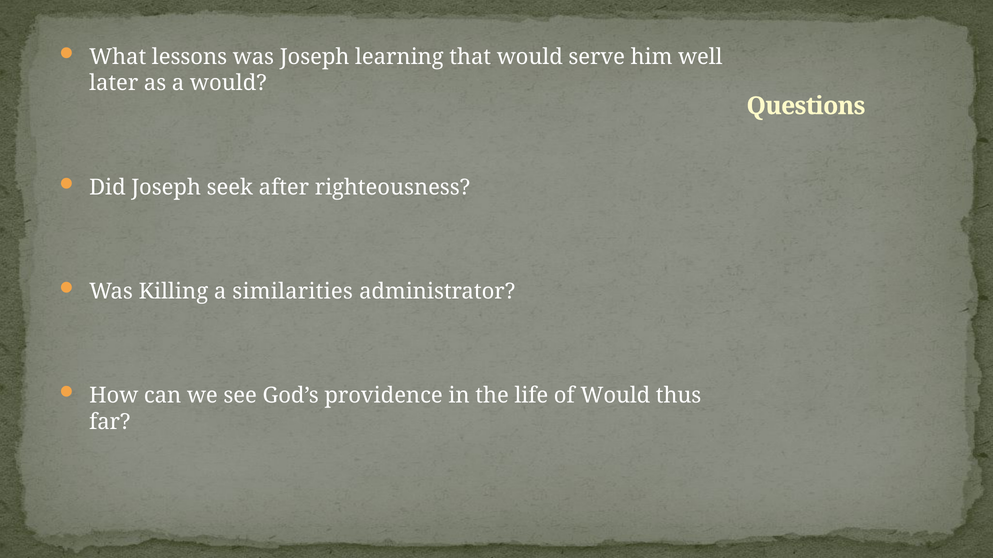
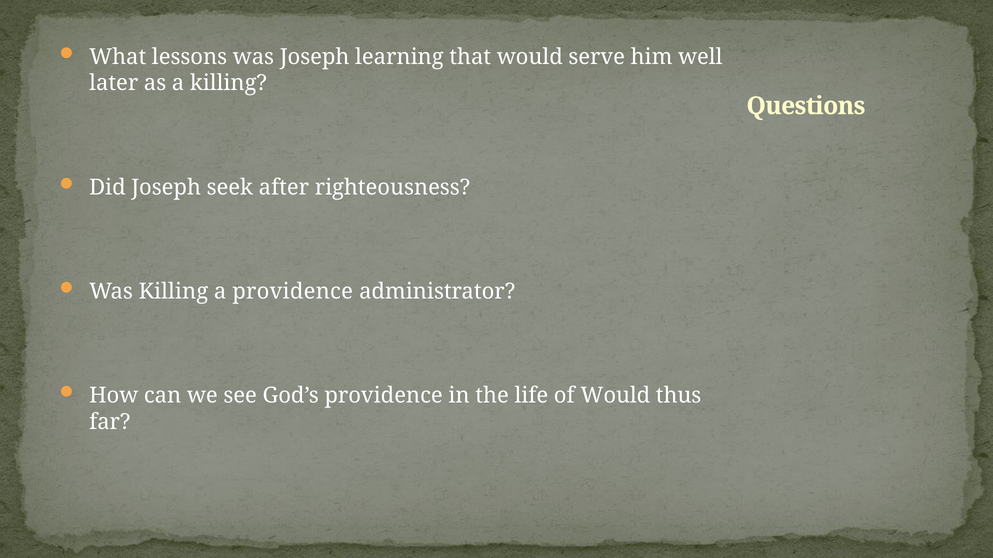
a would: would -> killing (228, 83)
a similarities: similarities -> providence (293, 292)
